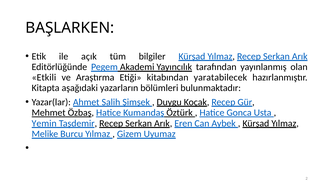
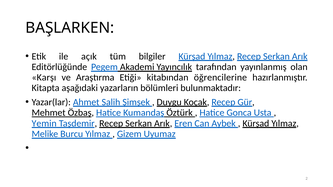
Etkili: Etkili -> Karşı (44, 78)
yaratabilecek: yaratabilecek -> öğrencilerine (220, 78)
